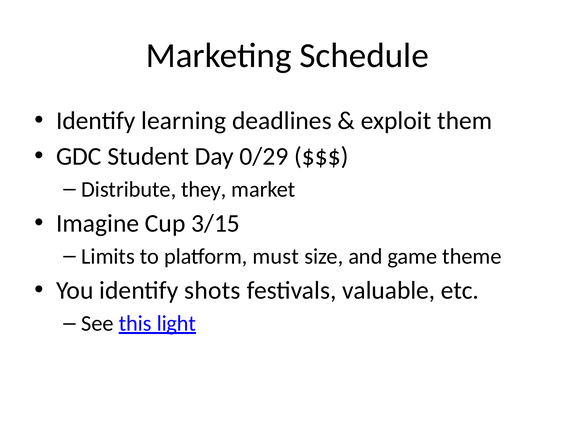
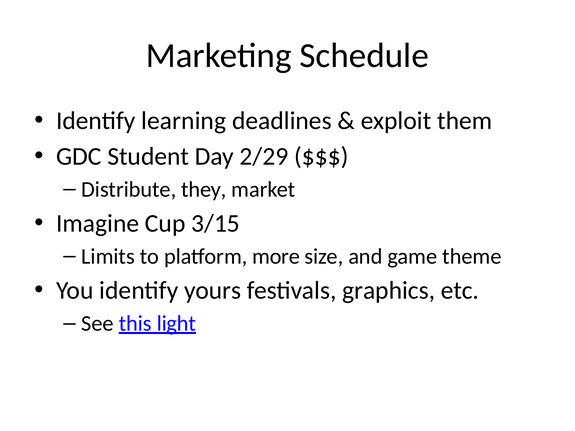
0/29: 0/29 -> 2/29 (264, 156)
must: must -> more (276, 257)
shots: shots -> yours (213, 291)
valuable: valuable -> graphics (389, 291)
